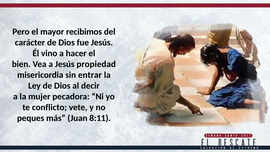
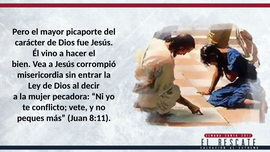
recibimos: recibimos -> picaporte (84, 32)
propiedad: propiedad -> corrompió (96, 64)
